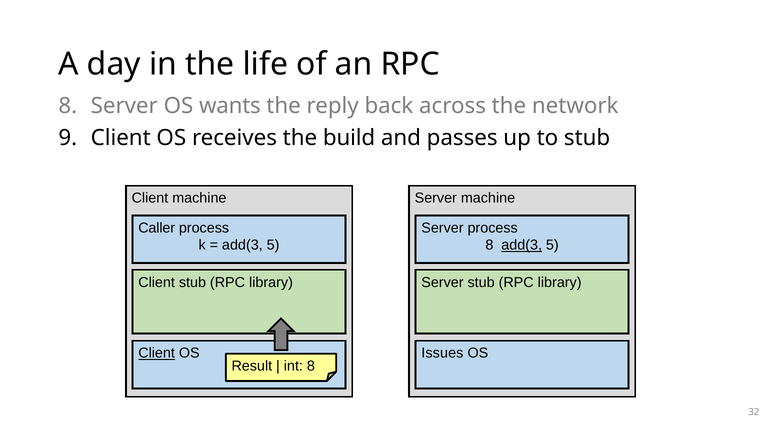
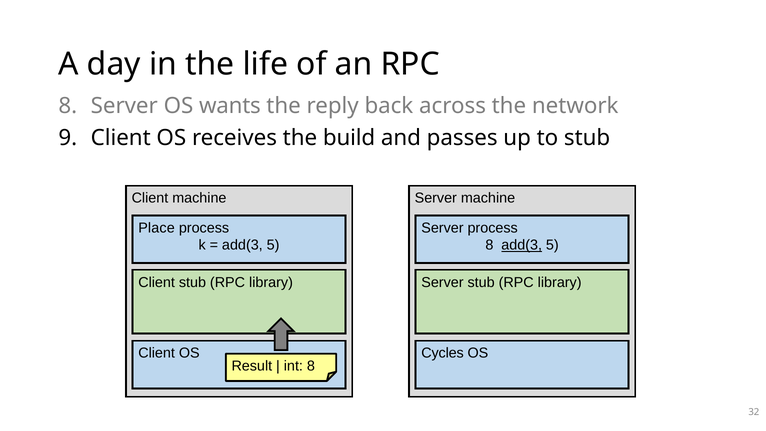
Caller: Caller -> Place (157, 228)
Client underline: present -> none (157, 353)
Issues: Issues -> Cycles (443, 353)
